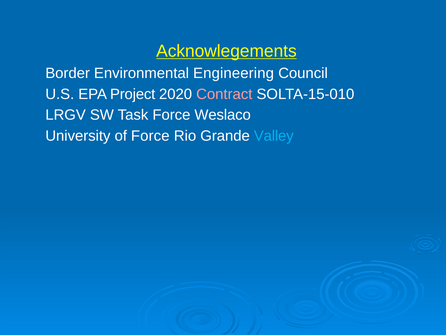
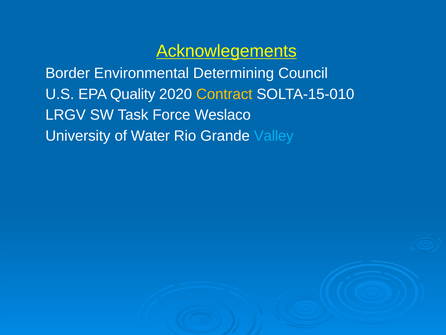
Engineering: Engineering -> Determining (234, 73)
Project: Project -> Quality (133, 94)
Contract colour: pink -> yellow (224, 94)
of Force: Force -> Water (150, 136)
